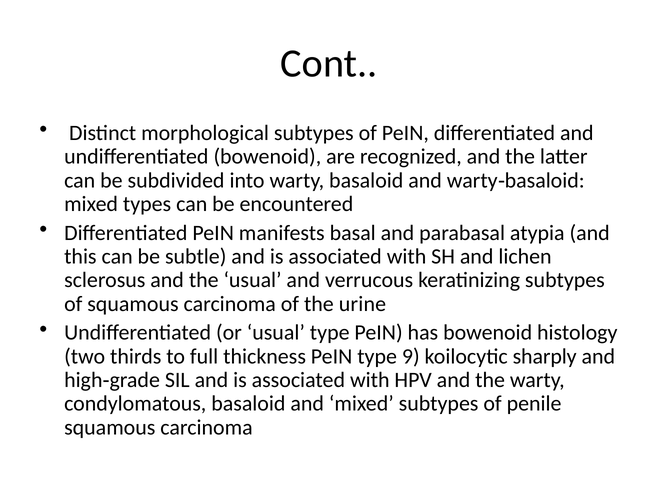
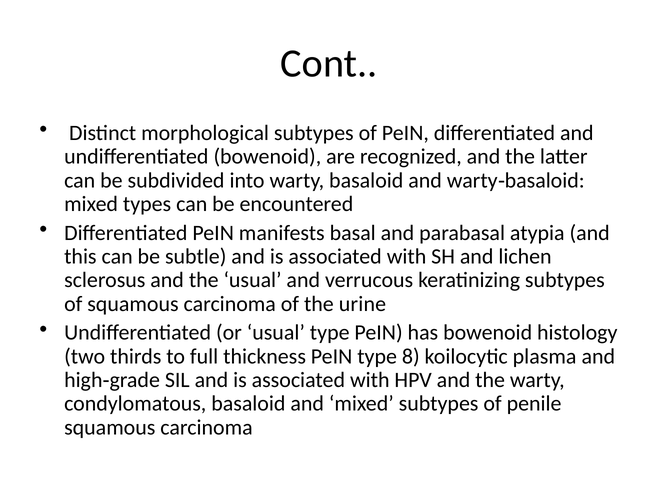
9: 9 -> 8 (411, 357)
sharply: sharply -> plasma (545, 357)
